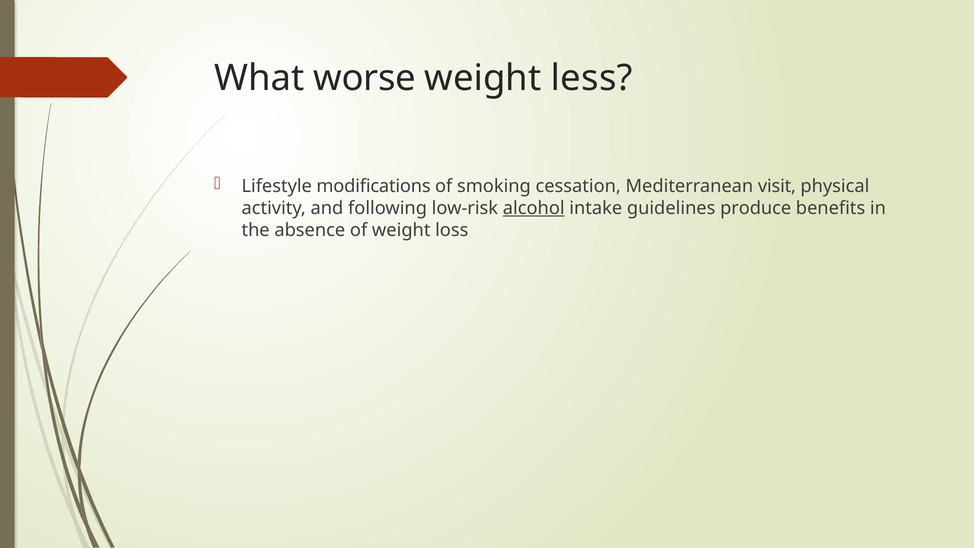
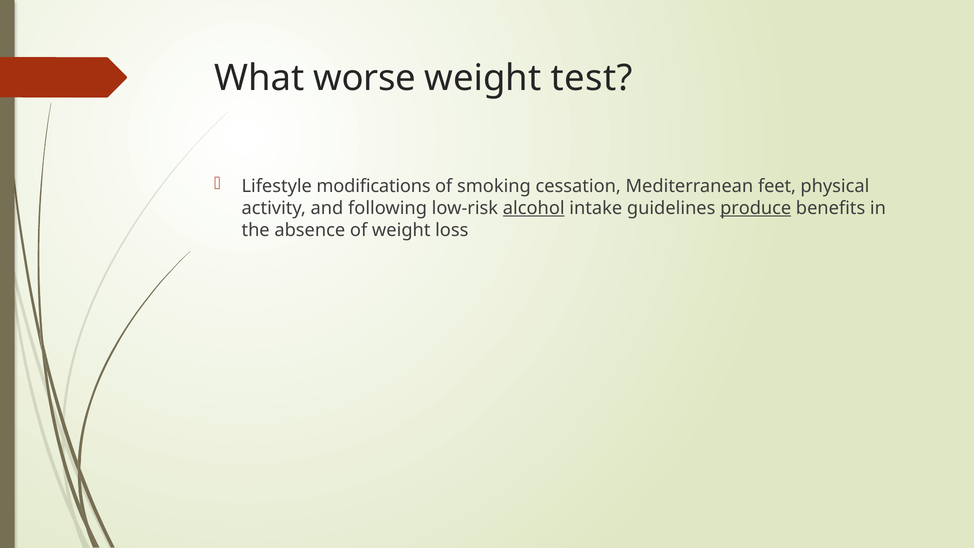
less: less -> test (592, 78)
visit: visit -> feet (777, 186)
produce underline: none -> present (756, 208)
